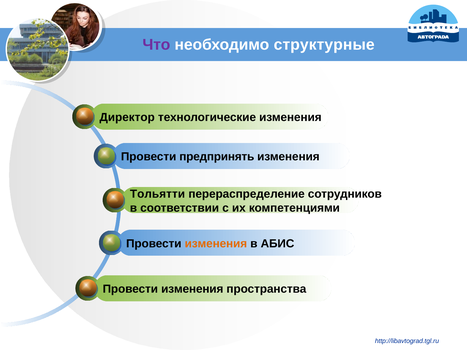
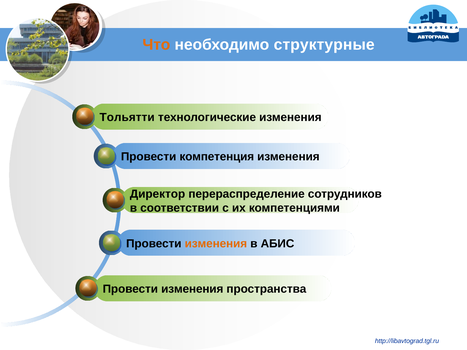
Что colour: purple -> orange (156, 45)
Директор: Директор -> Тольятти (127, 117)
предпринять: предпринять -> компетенция (217, 157)
Тольятти: Тольятти -> Директор (158, 194)
